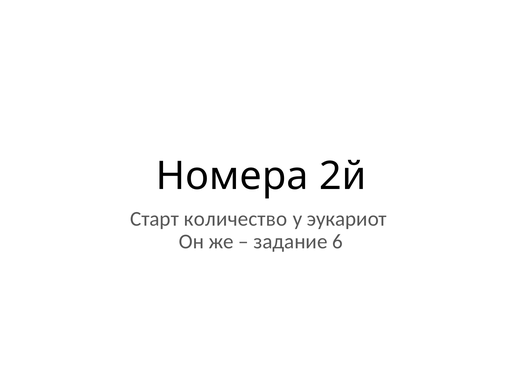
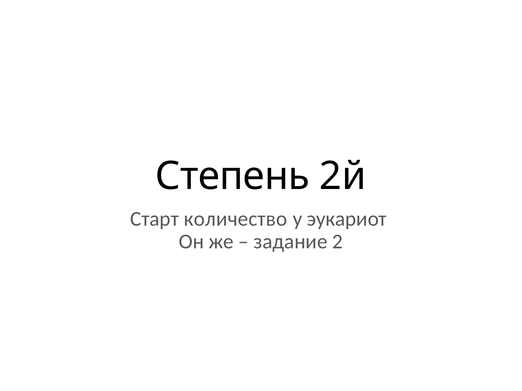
Номера: Номера -> Степень (232, 176)
6: 6 -> 2 (338, 242)
